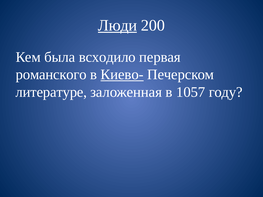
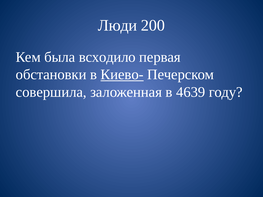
Люди underline: present -> none (117, 25)
романского: романского -> обстановки (51, 75)
литературе: литературе -> совершила (51, 92)
1057: 1057 -> 4639 (191, 92)
